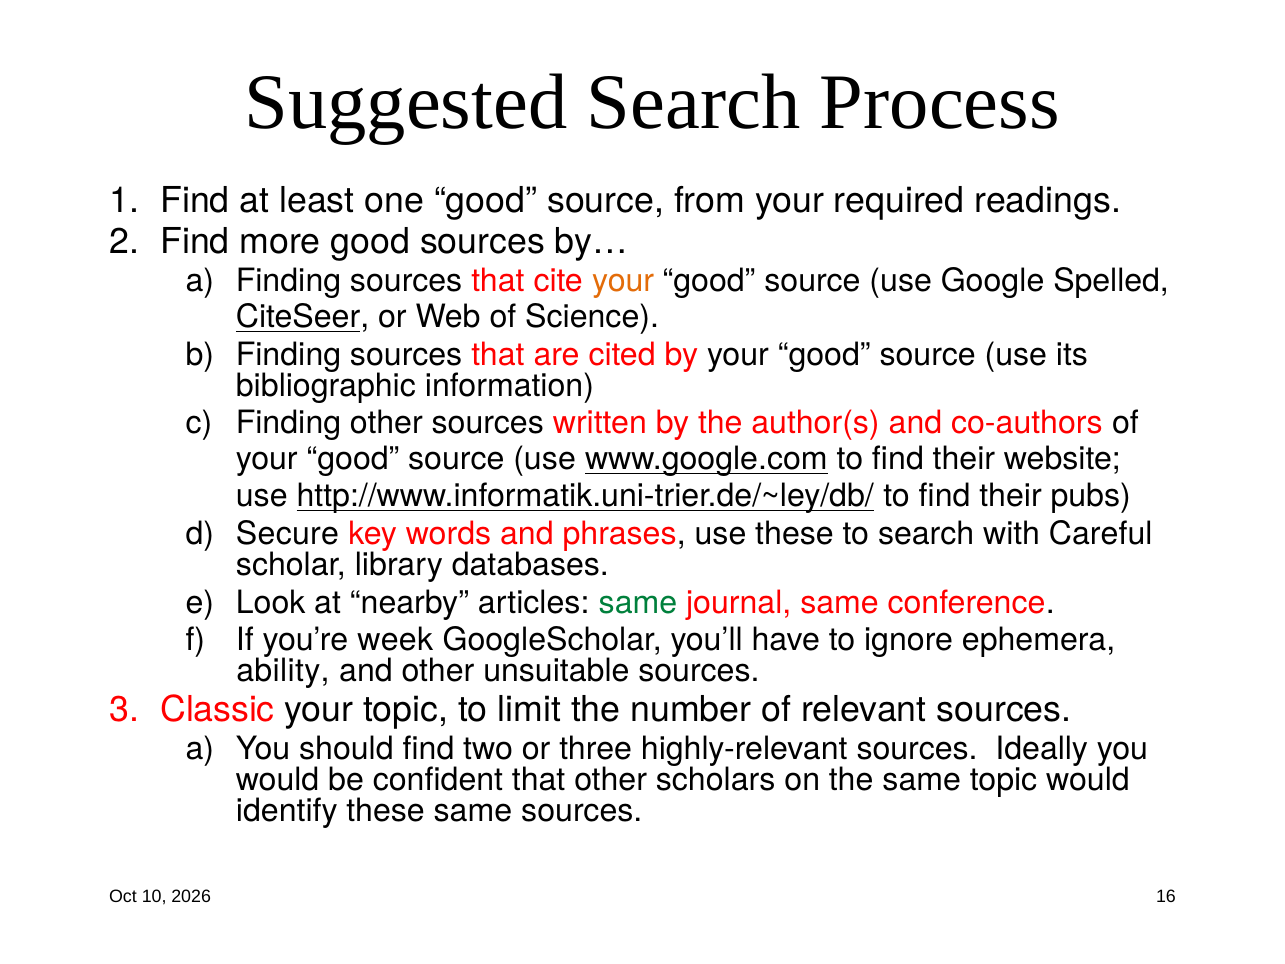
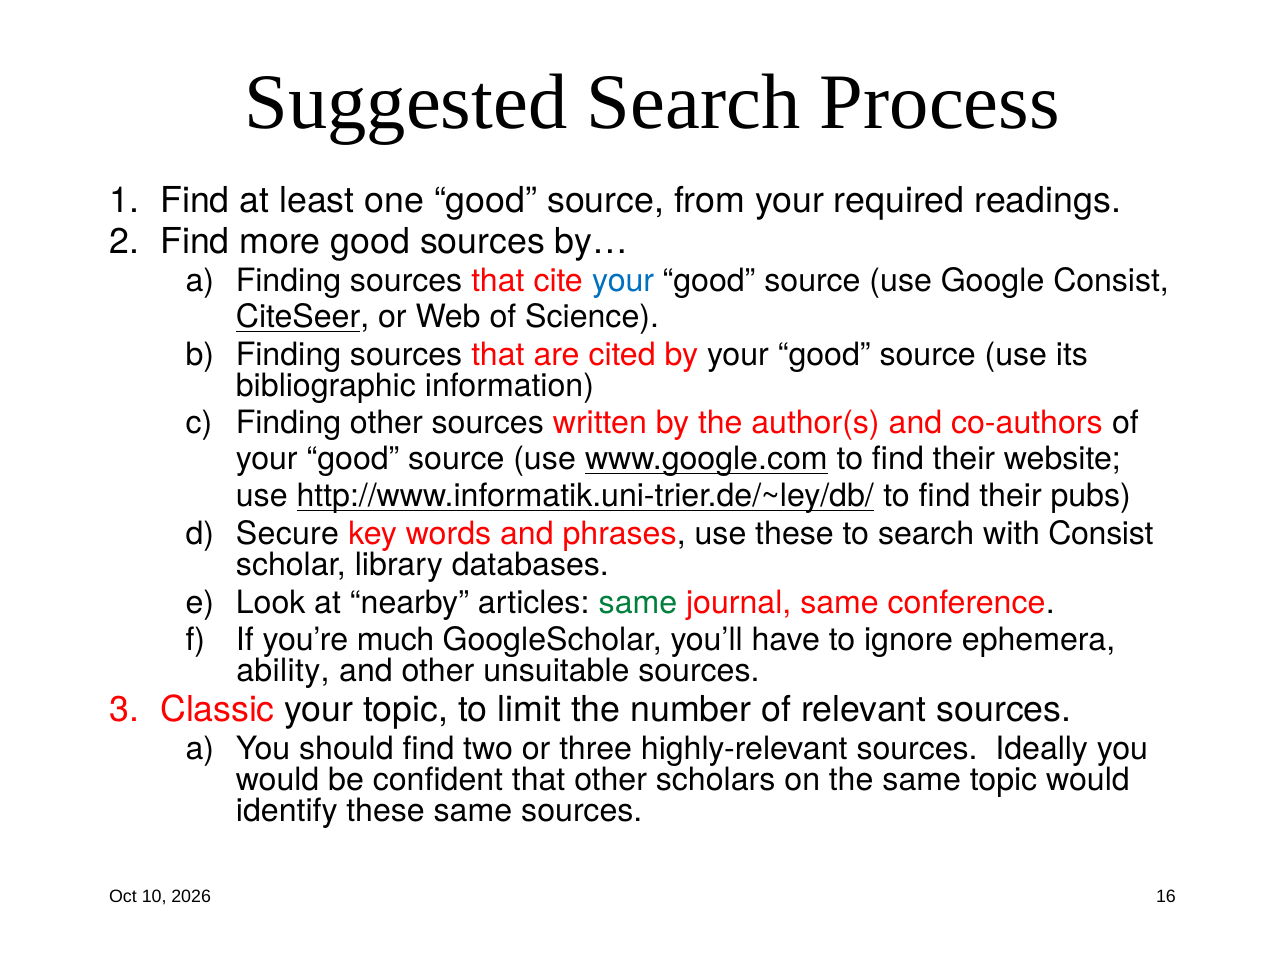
your colour: orange -> blue (623, 281)
Google Spelled: Spelled -> Consist (1111, 281)
with Careful: Careful -> Consist (1101, 534)
week: week -> much (396, 640)
